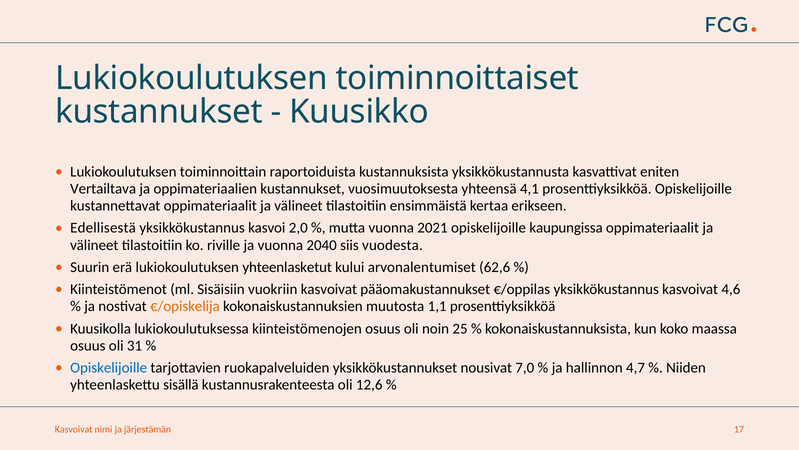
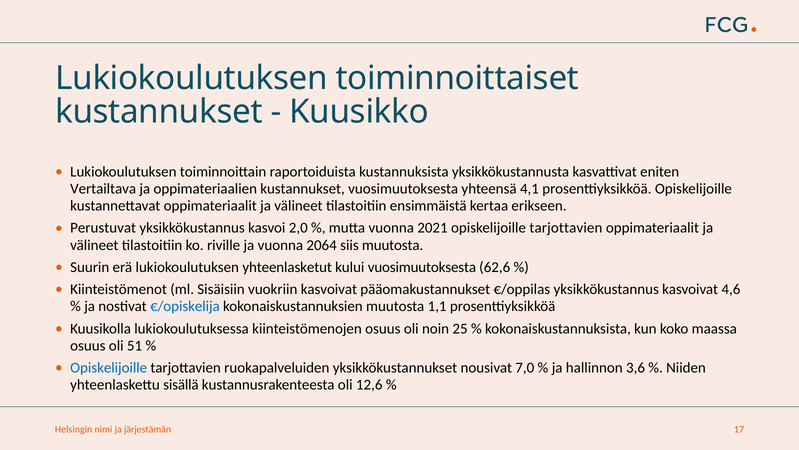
Edellisestä: Edellisestä -> Perustuvat (103, 228)
2021 opiskelijoille kaupungissa: kaupungissa -> tarjottavien (566, 228)
2040: 2040 -> 2064 (322, 245)
siis vuodesta: vuodesta -> muutosta (393, 245)
kului arvonalentumiset: arvonalentumiset -> vuosimuutoksesta (422, 267)
€/opiskelija colour: orange -> blue (185, 306)
31: 31 -> 51 (135, 345)
4,7: 4,7 -> 3,6 (636, 367)
Kasvoivat: Kasvoivat -> Helsingin (74, 429)
